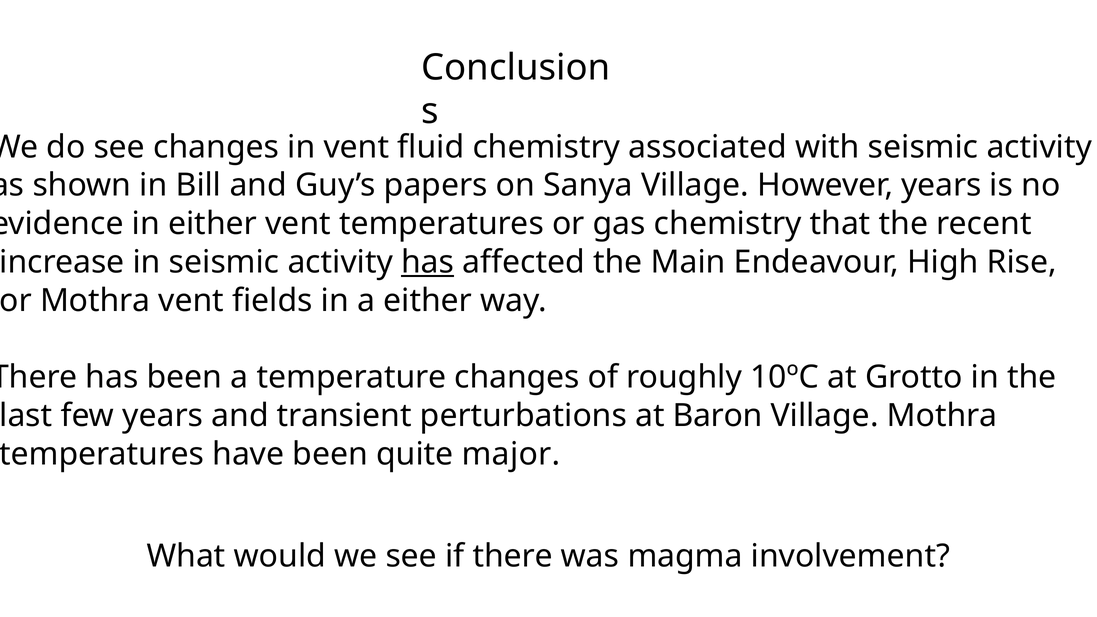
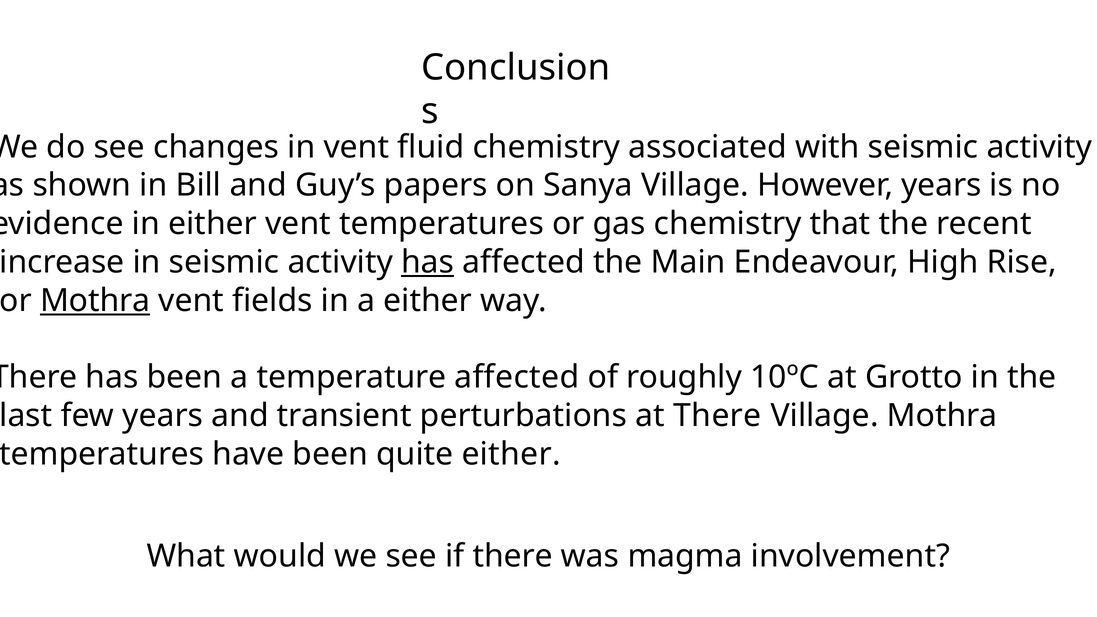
Mothra underline: none -> present (95, 301)
temperature changes: changes -> affected (517, 377)
at Baron: Baron -> There (717, 416)
quite major: major -> either (511, 454)
